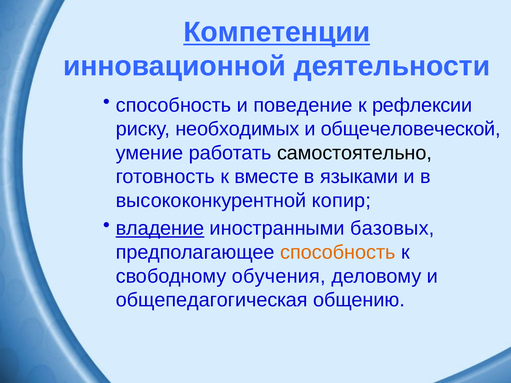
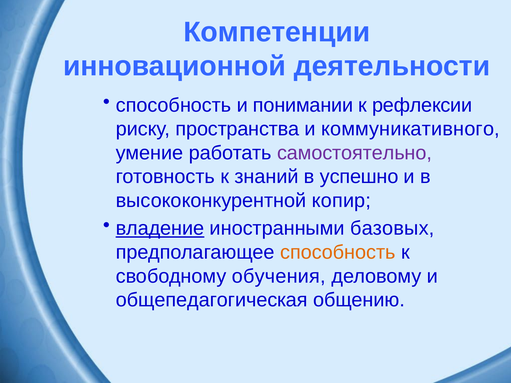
Компетенции underline: present -> none (277, 32)
поведение: поведение -> понимании (303, 105)
необходимых: необходимых -> пространства (237, 129)
общечеловеческой: общечеловеческой -> коммуникативного (411, 129)
самостоятельно colour: black -> purple (355, 153)
вместе: вместе -> знаний (267, 177)
языками: языками -> успешно (359, 177)
